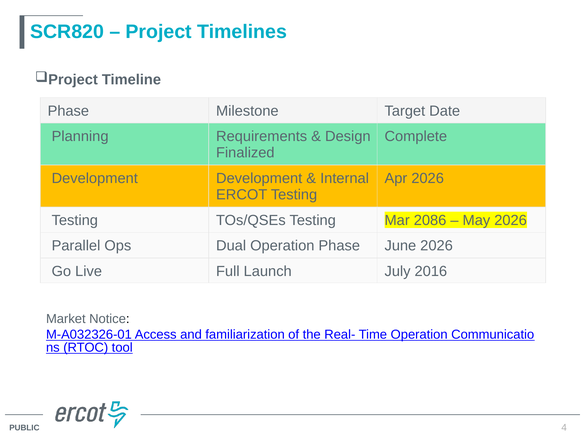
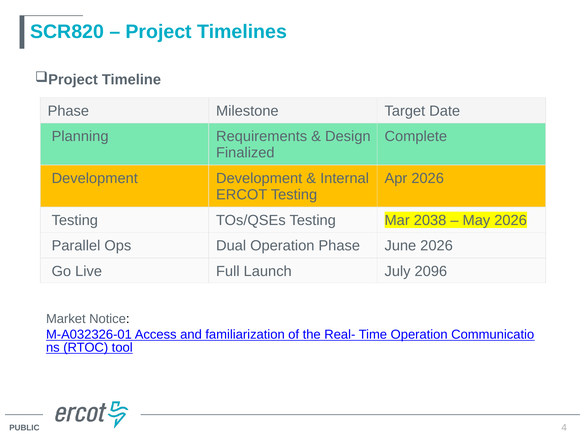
2086: 2086 -> 2038 (430, 220)
2016: 2016 -> 2096 (431, 272)
